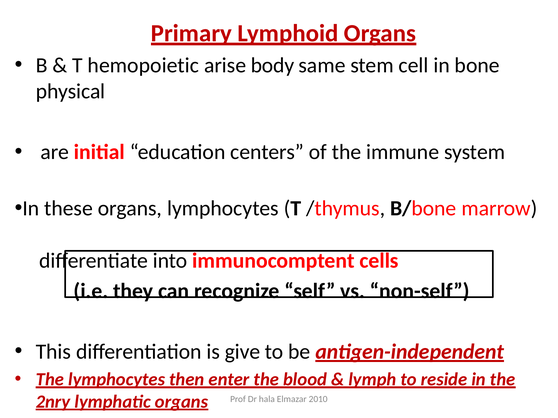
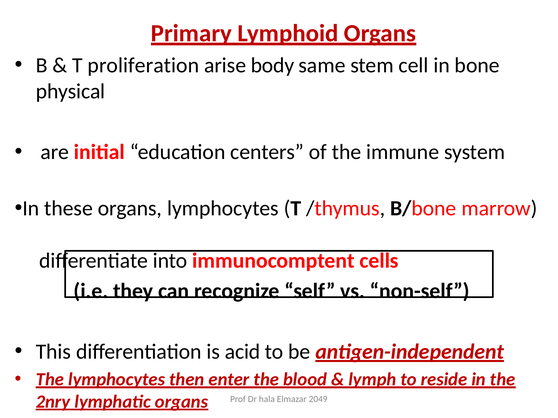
hemopoietic: hemopoietic -> proliferation (143, 65)
give: give -> acid (243, 352)
2010: 2010 -> 2049 (318, 400)
